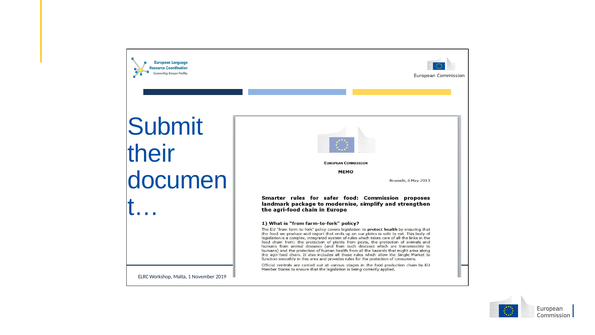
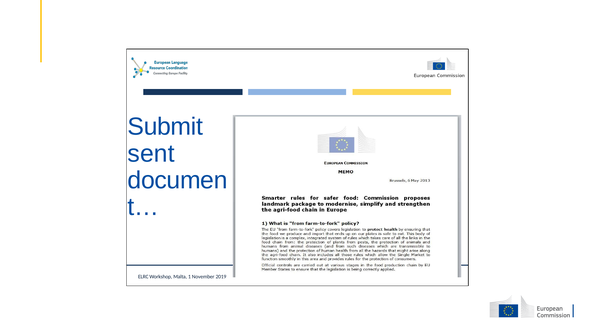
their: their -> sent (151, 153)
